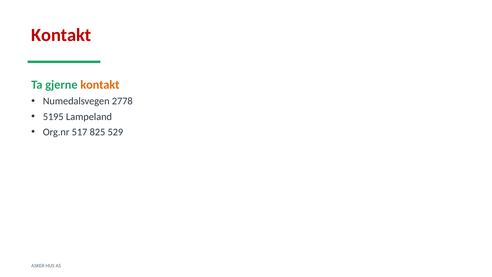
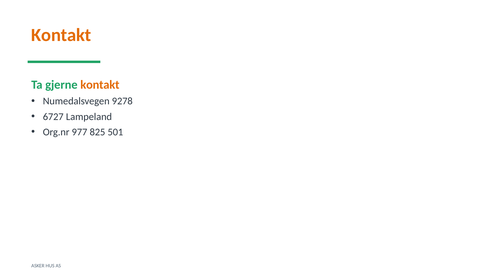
Kontakt colour: red -> orange (61, 35)
2778: 2778 -> 9278 (122, 101)
5195: 5195 -> 6727 (53, 117)
517: 517 -> 977 (80, 132)
529: 529 -> 501 (115, 132)
